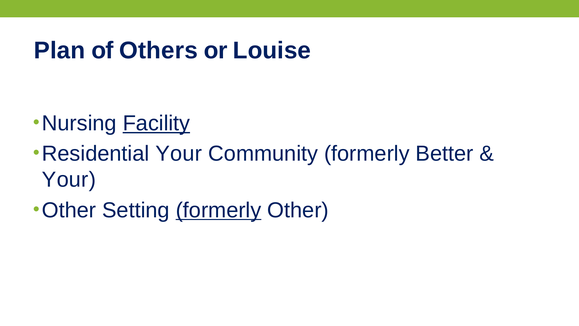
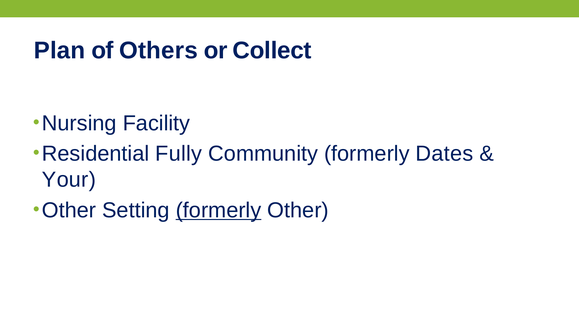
Louise: Louise -> Collect (272, 51)
Facility underline: present -> none (156, 123)
Residential Your: Your -> Fully (179, 154)
Better: Better -> Dates (444, 154)
